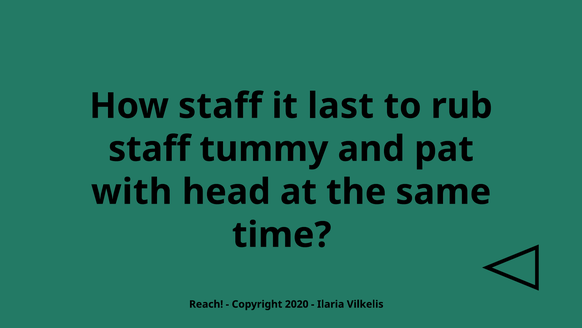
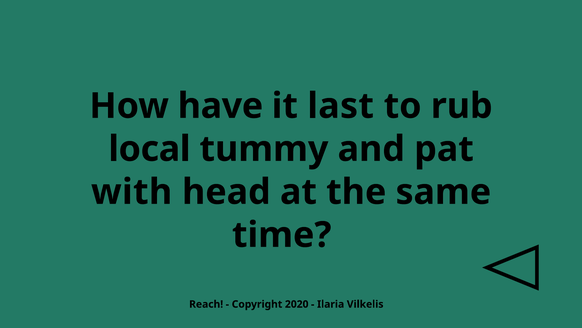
How staff: staff -> have (220, 106)
staff: staff -> local (149, 149)
